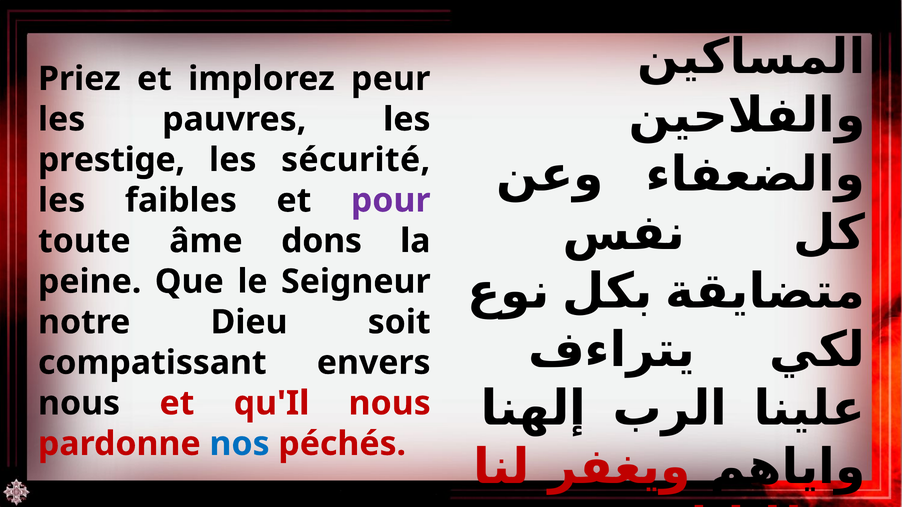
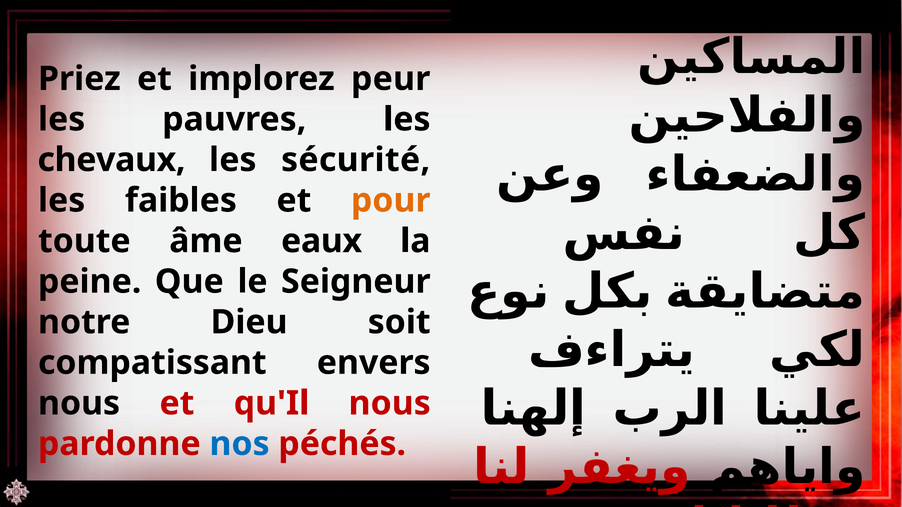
prestige: prestige -> chevaux (111, 160)
pour colour: purple -> orange (391, 201)
dons: dons -> eaux (322, 241)
